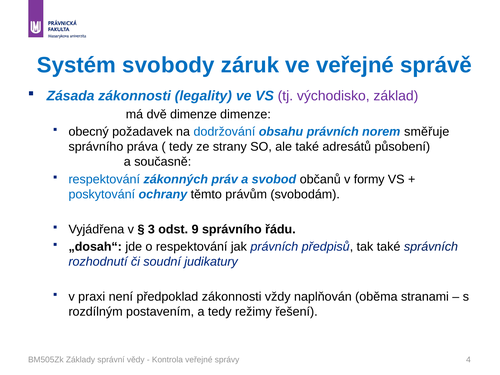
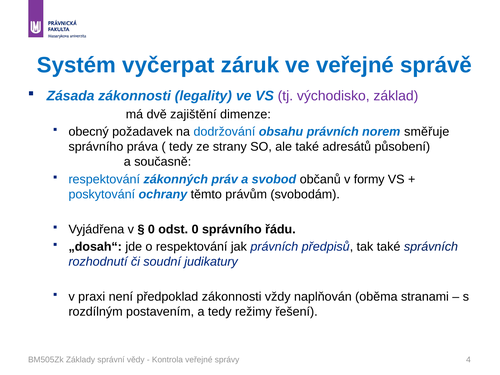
svobody: svobody -> vyčerpat (168, 65)
dvě dimenze: dimenze -> zajištění (193, 114)
3: 3 -> 0 (151, 229)
odst 9: 9 -> 0 (195, 229)
